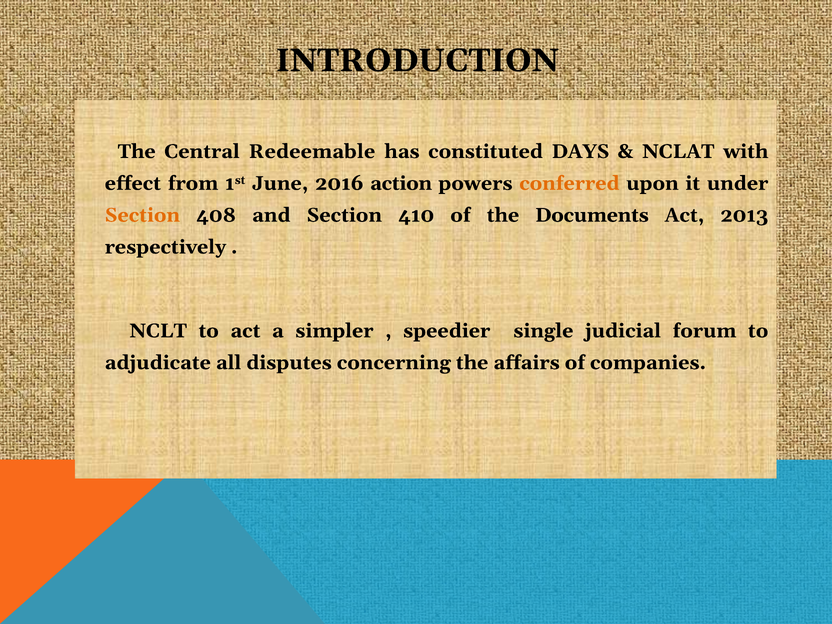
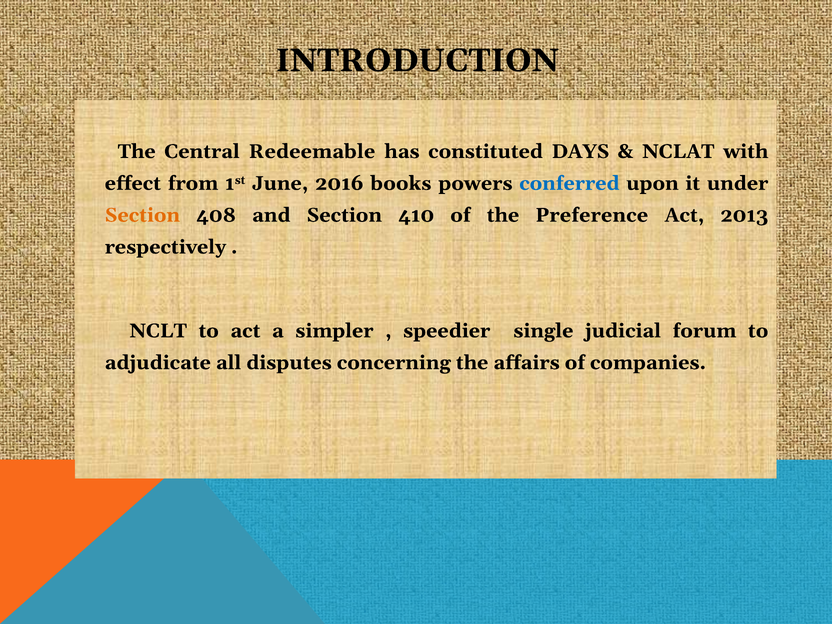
action: action -> books (401, 183)
conferred colour: orange -> blue (569, 183)
Documents: Documents -> Preference (592, 215)
